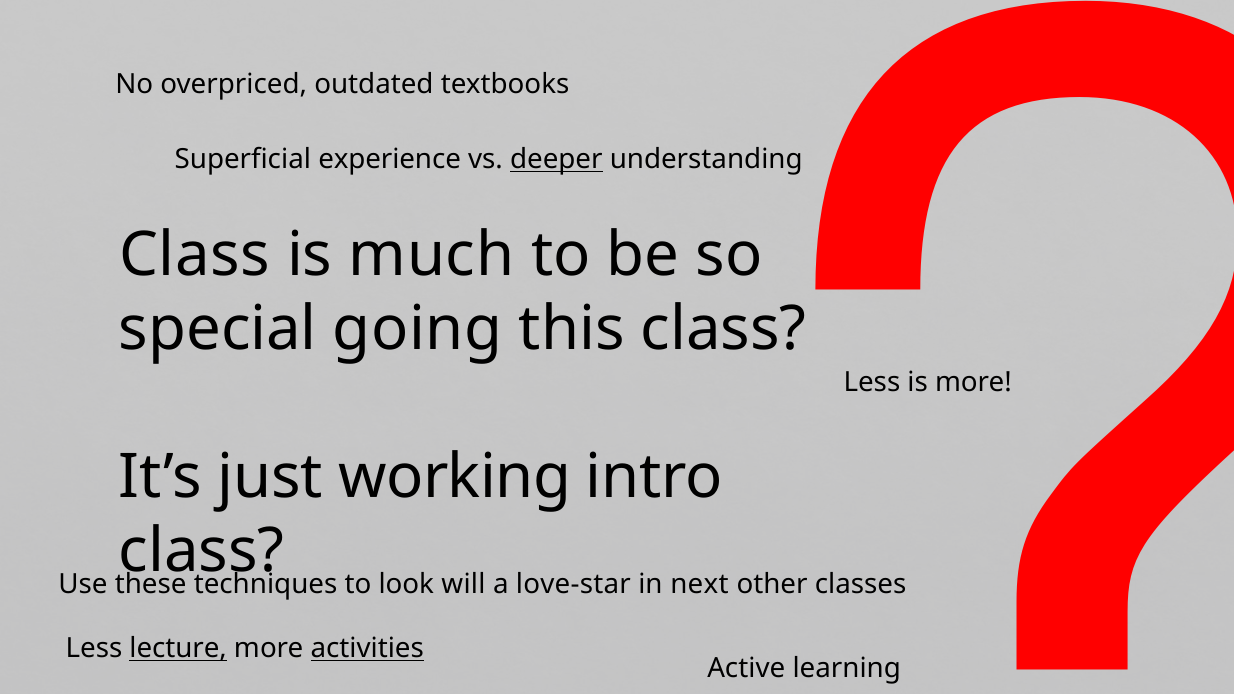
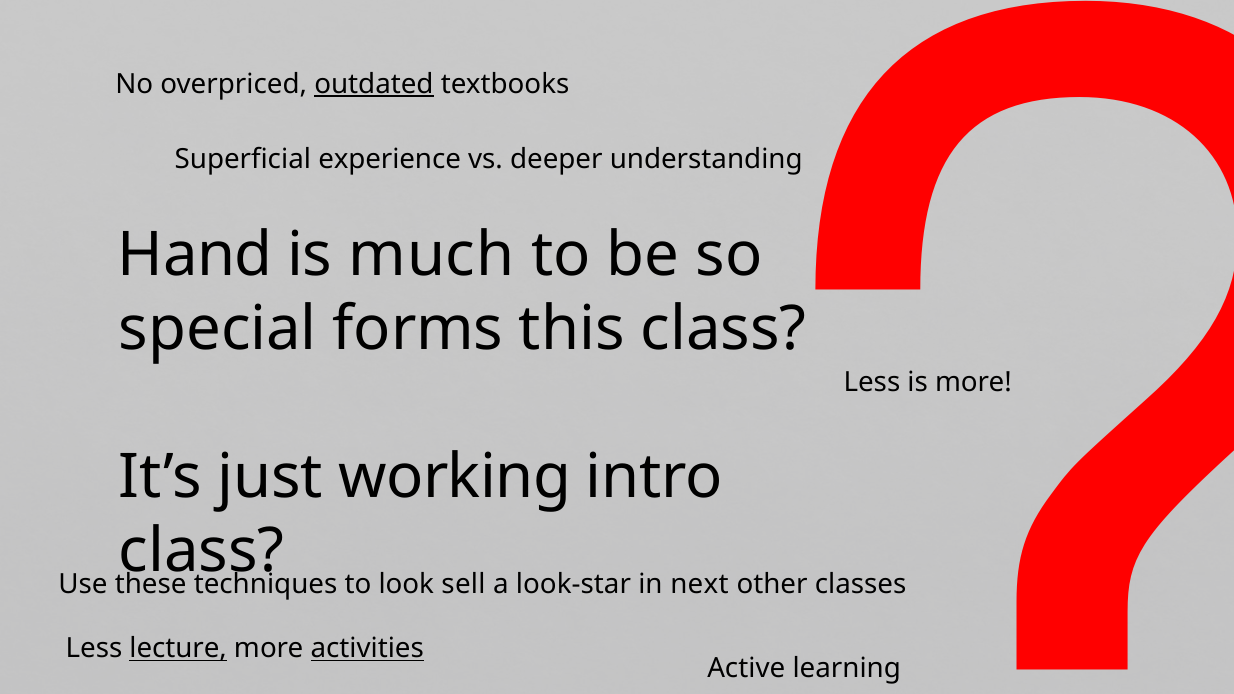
outdated underline: none -> present (374, 84)
deeper underline: present -> none (556, 160)
Class: Class -> Hand (195, 255)
going: going -> forms (418, 329)
will: will -> sell (464, 584)
love-star: love-star -> look-star (574, 584)
